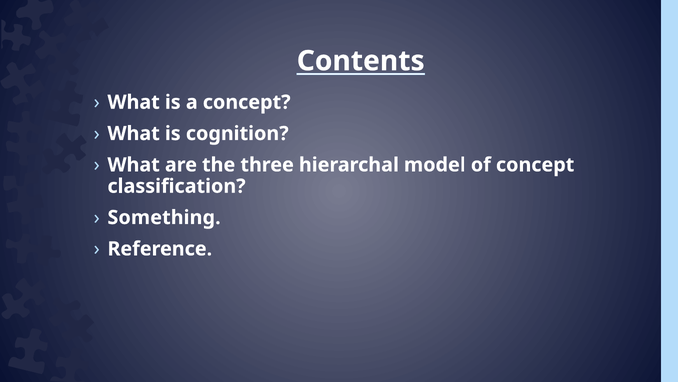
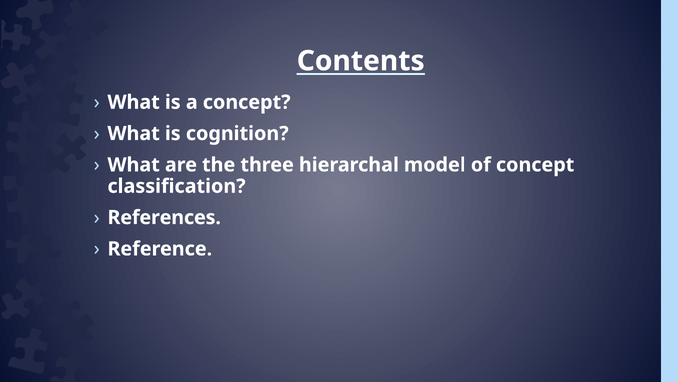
Something: Something -> References (164, 217)
